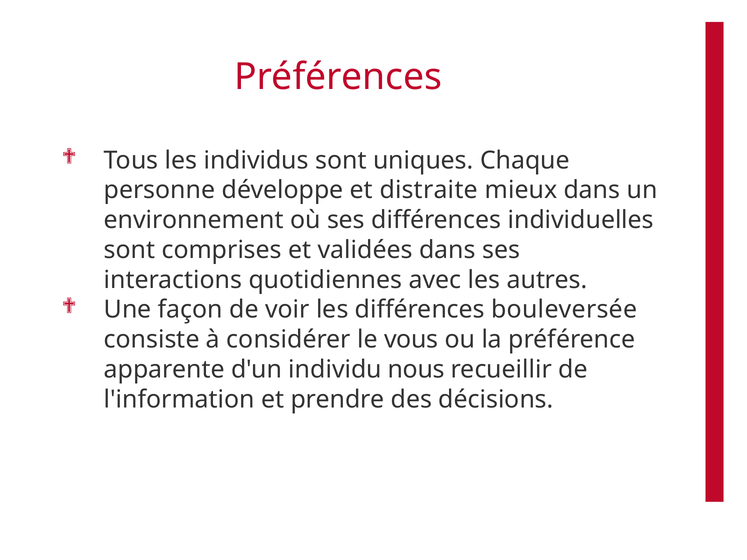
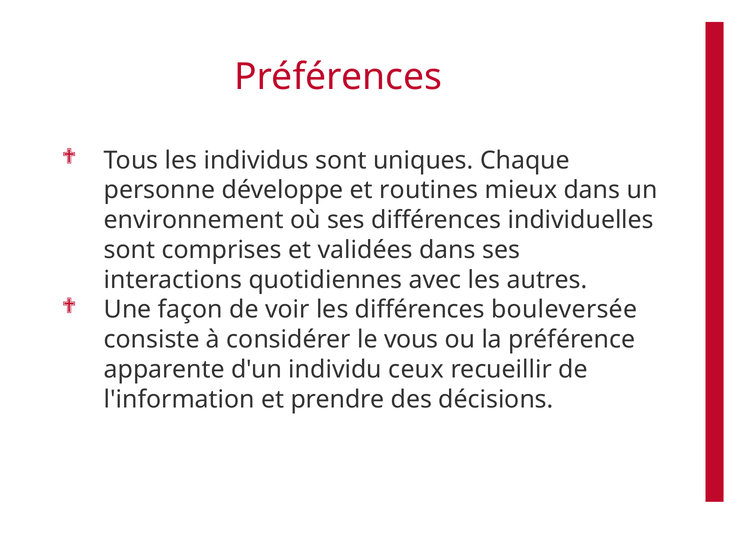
distraite: distraite -> routines (429, 190)
nous: nous -> ceux (416, 370)
